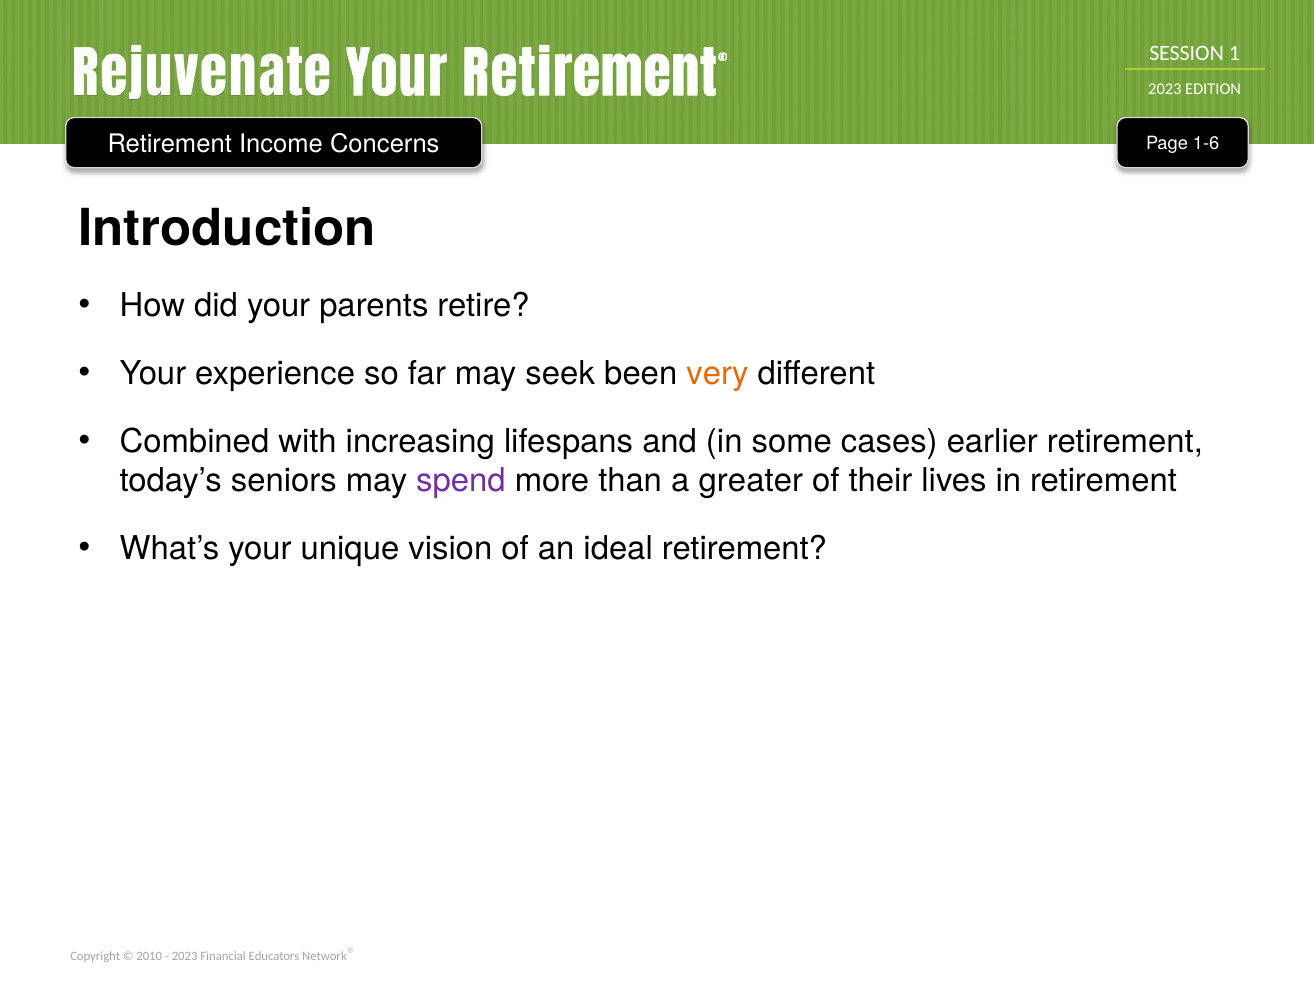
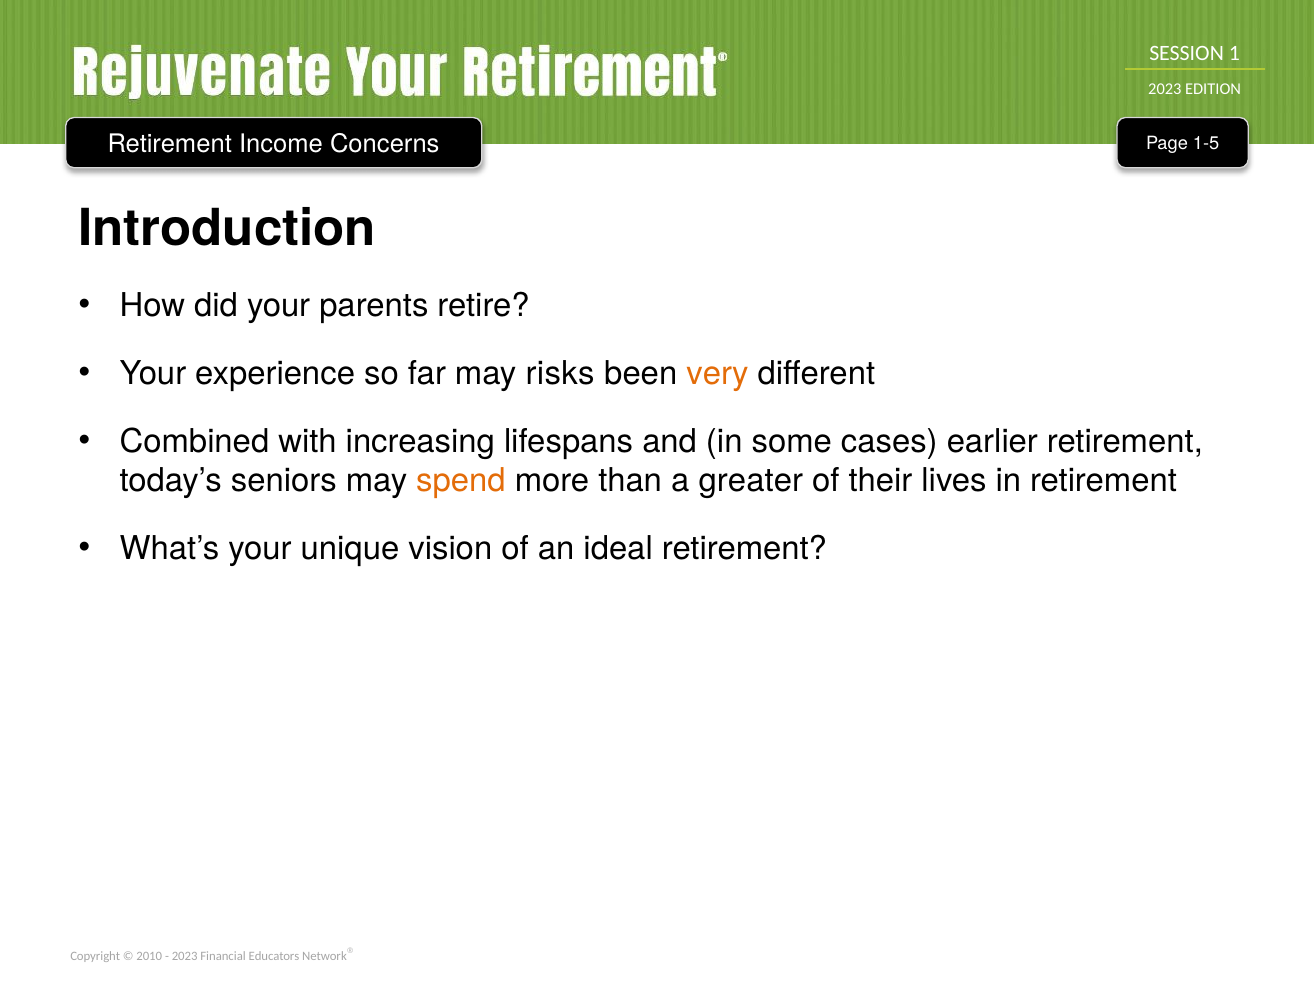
1-6: 1-6 -> 1-5 (1206, 144)
seek: seek -> risks (560, 374)
spend colour: purple -> orange (461, 481)
